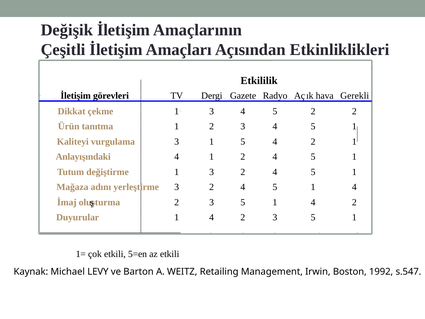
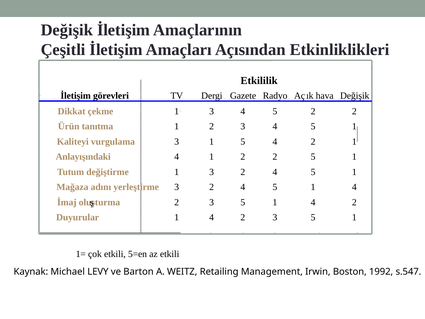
hava Gerekli: Gerekli -> Değişik (355, 96)
1 2 4: 4 -> 2 (275, 157)
